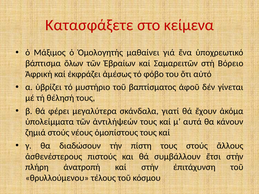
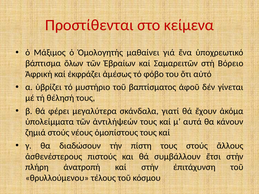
Κατασφάξετε: Κατασφάξετε -> Προστίθενται (89, 25)
